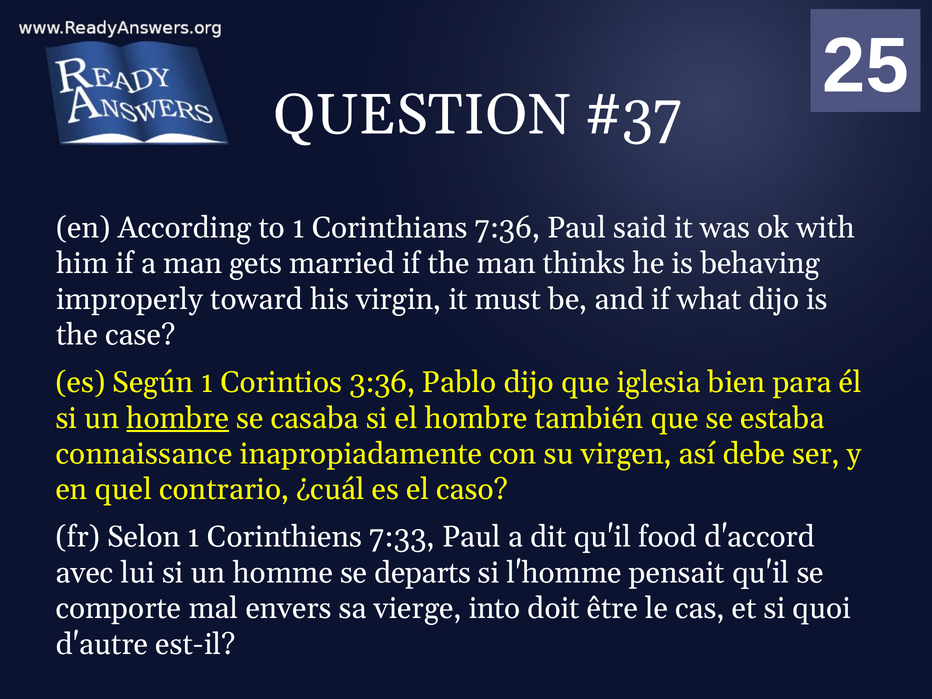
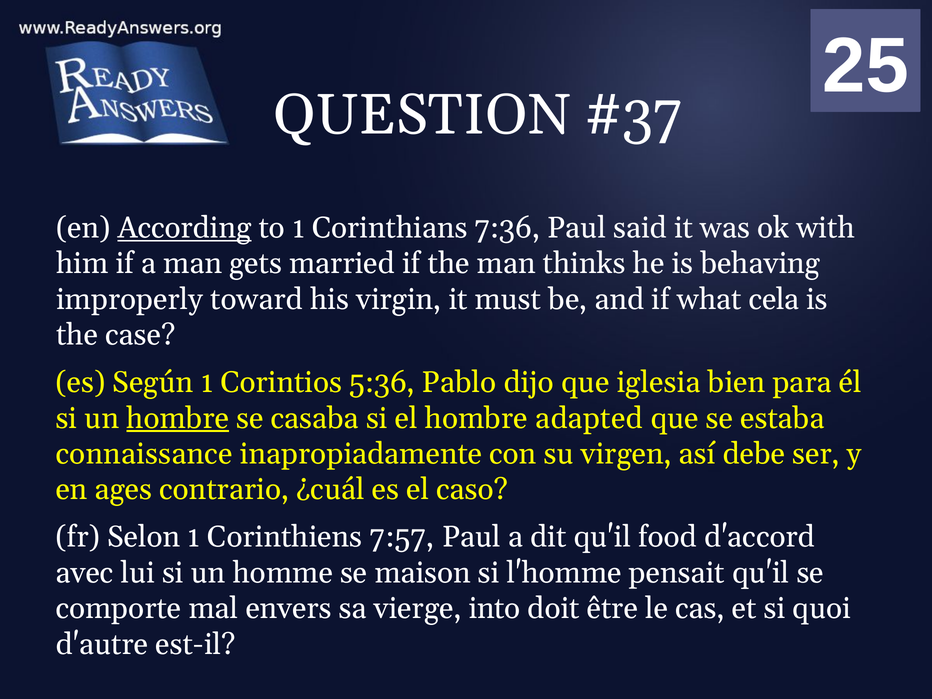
According underline: none -> present (184, 228)
what dijo: dijo -> cela (774, 299)
3:36: 3:36 -> 5:36 (382, 383)
también: también -> adapted (589, 418)
quel: quel -> ages (124, 490)
7:33: 7:33 -> 7:57 (402, 537)
departs: departs -> maison (423, 573)
